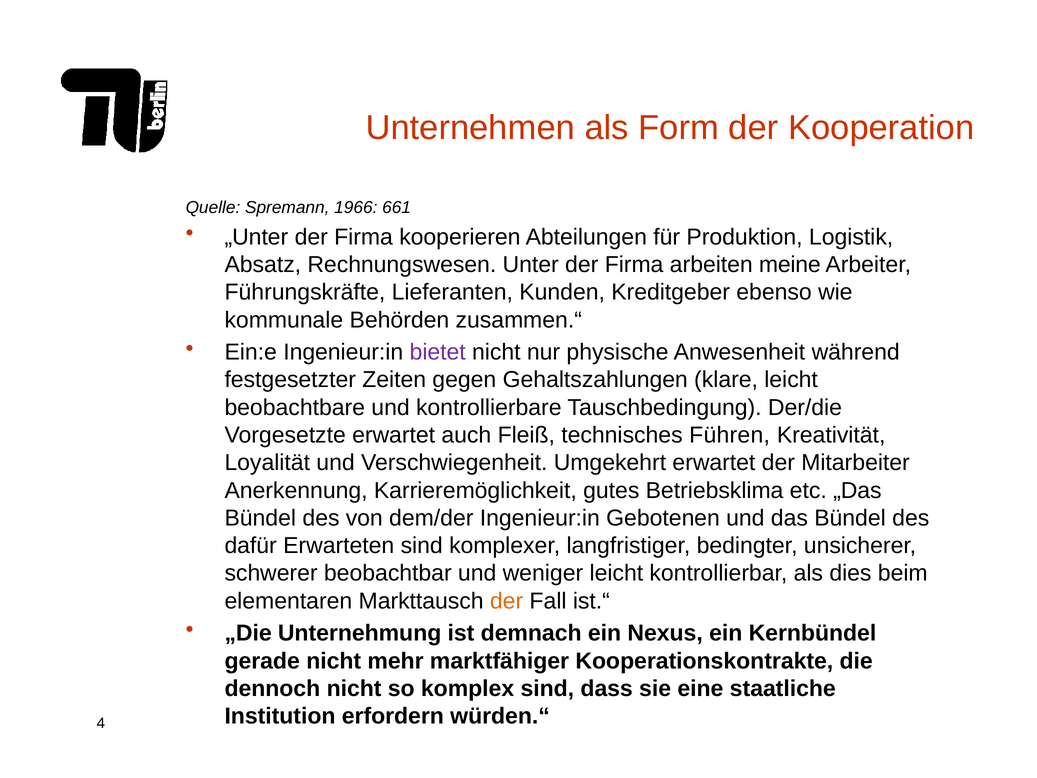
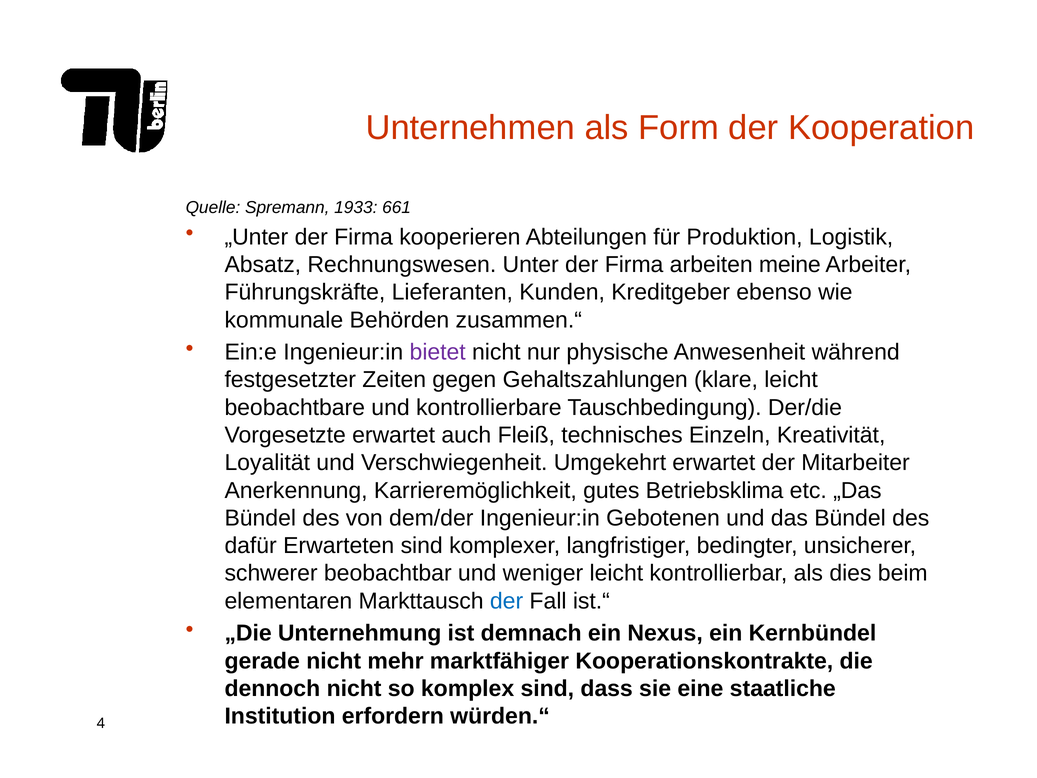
1966: 1966 -> 1933 (356, 208)
Führen: Führen -> Einzeln (730, 435)
der colour: orange -> blue (507, 601)
